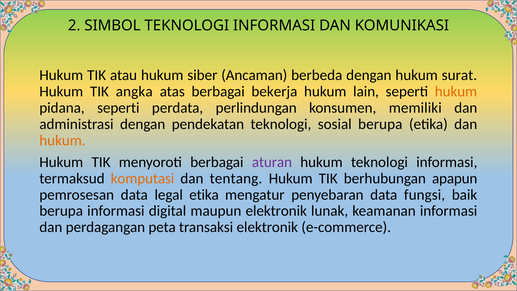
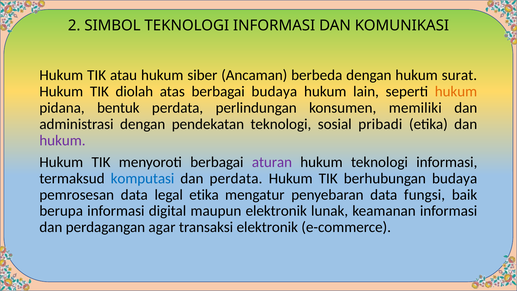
angka: angka -> diolah (134, 91)
berbagai bekerja: bekerja -> budaya (274, 91)
pidana seperti: seperti -> bentuk (118, 108)
sosial berupa: berupa -> pribadi (380, 124)
hukum colour: orange -> purple (62, 140)
komputasi colour: orange -> blue (143, 178)
dan tentang: tentang -> perdata (236, 178)
berhubungan apapun: apapun -> budaya (455, 178)
peta: peta -> agar (162, 227)
